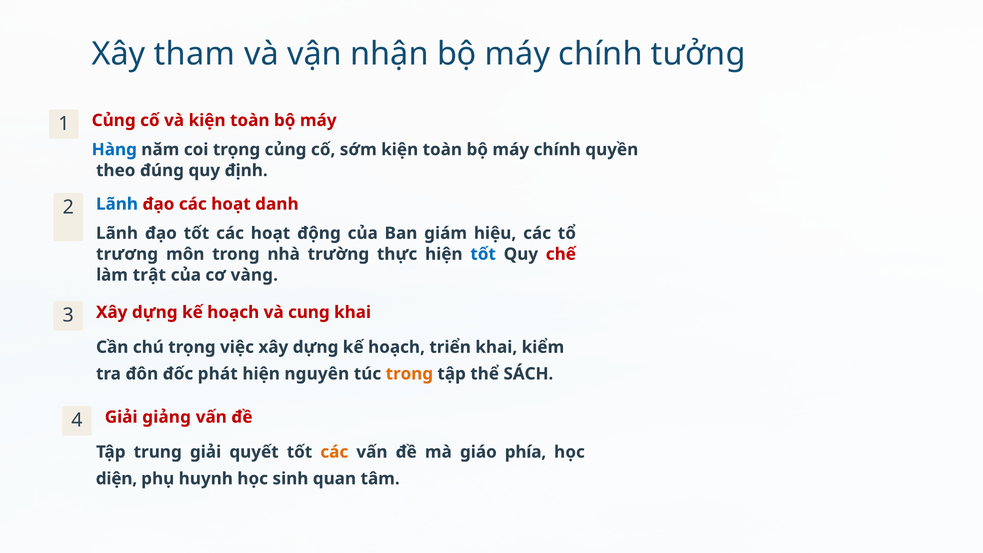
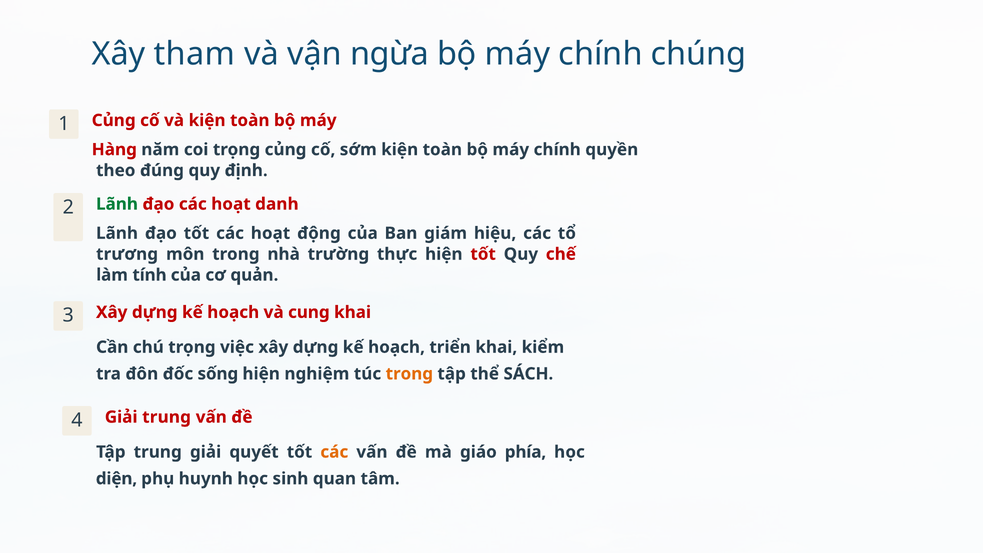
nhận: nhận -> ngừa (390, 54)
tưởng: tưởng -> chúng (698, 54)
Hàng colour: blue -> red (114, 150)
Lãnh colour: blue -> green (117, 204)
tốt colour: blue -> red (483, 254)
trật: trật -> tính (150, 275)
vàng: vàng -> quản (254, 275)
phát: phát -> sống (218, 374)
nguyên: nguyên -> nghiệm (317, 374)
Giải giảng: giảng -> trung (167, 417)
